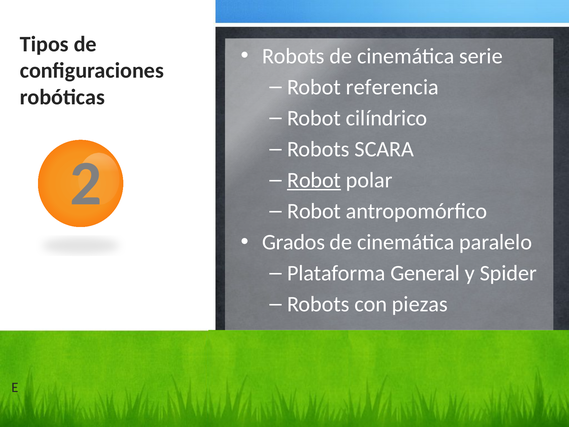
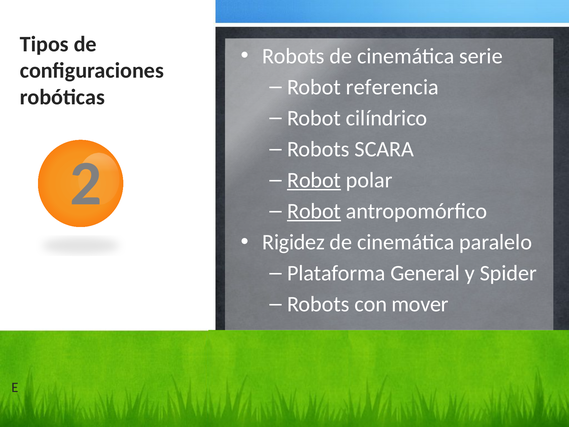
Robot underline: none -> present (314, 211)
Grados: Grados -> Rigidez (294, 242)
piezas: piezas -> mover (420, 304)
